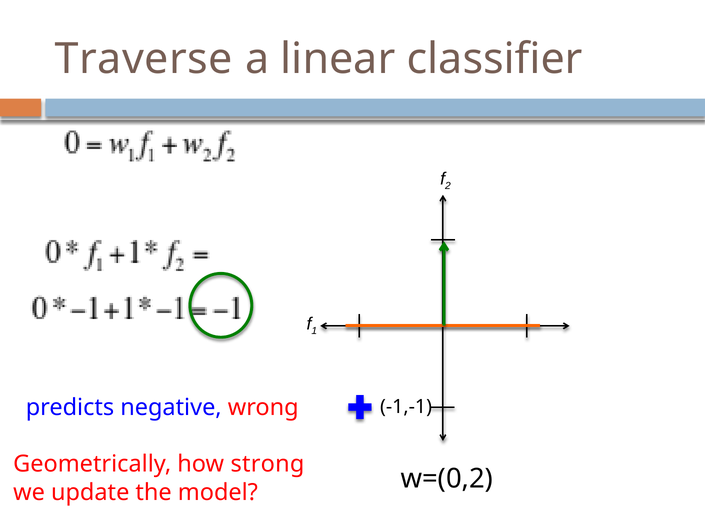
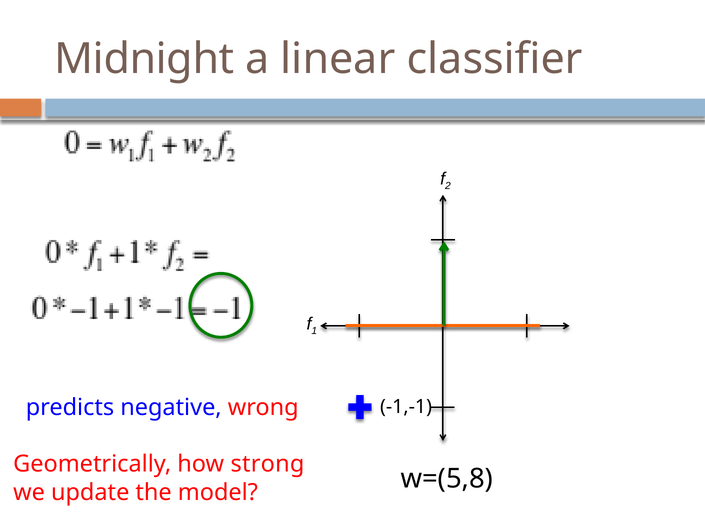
Traverse: Traverse -> Midnight (144, 59)
w=(0,2: w=(0,2 -> w=(5,8 (447, 478)
